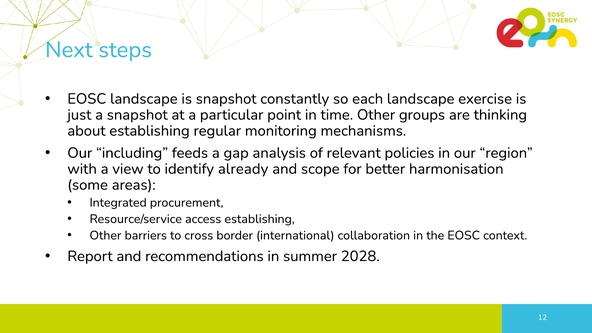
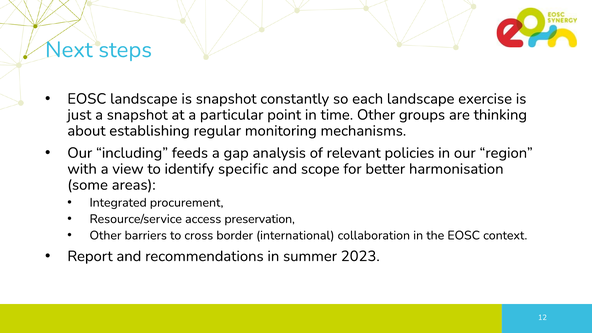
already: already -> specific (243, 169)
access establishing: establishing -> preservation (260, 219)
2028: 2028 -> 2023 (360, 256)
